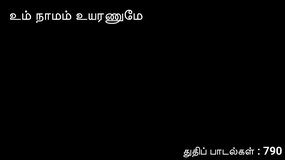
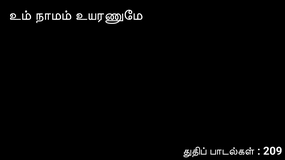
790: 790 -> 209 (273, 151)
